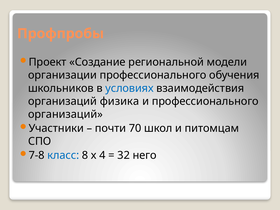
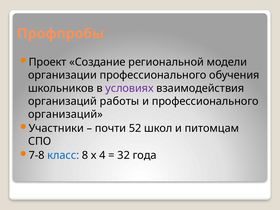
условиях colour: blue -> purple (129, 88)
физика: физика -> работы (119, 101)
70: 70 -> 52 (135, 128)
него: него -> года (145, 155)
